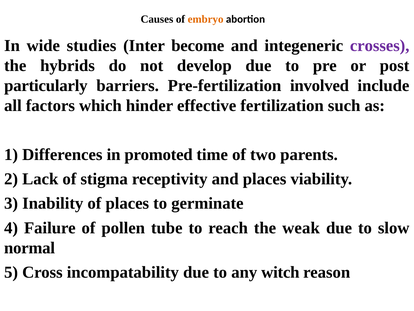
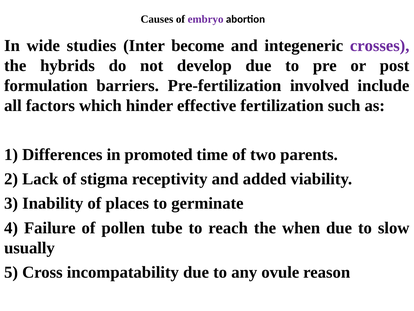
embryo colour: orange -> purple (206, 19)
particularly: particularly -> formulation (46, 86)
and places: places -> added (265, 179)
weak: weak -> when (301, 228)
normal: normal -> usually (29, 248)
witch: witch -> ovule (280, 272)
